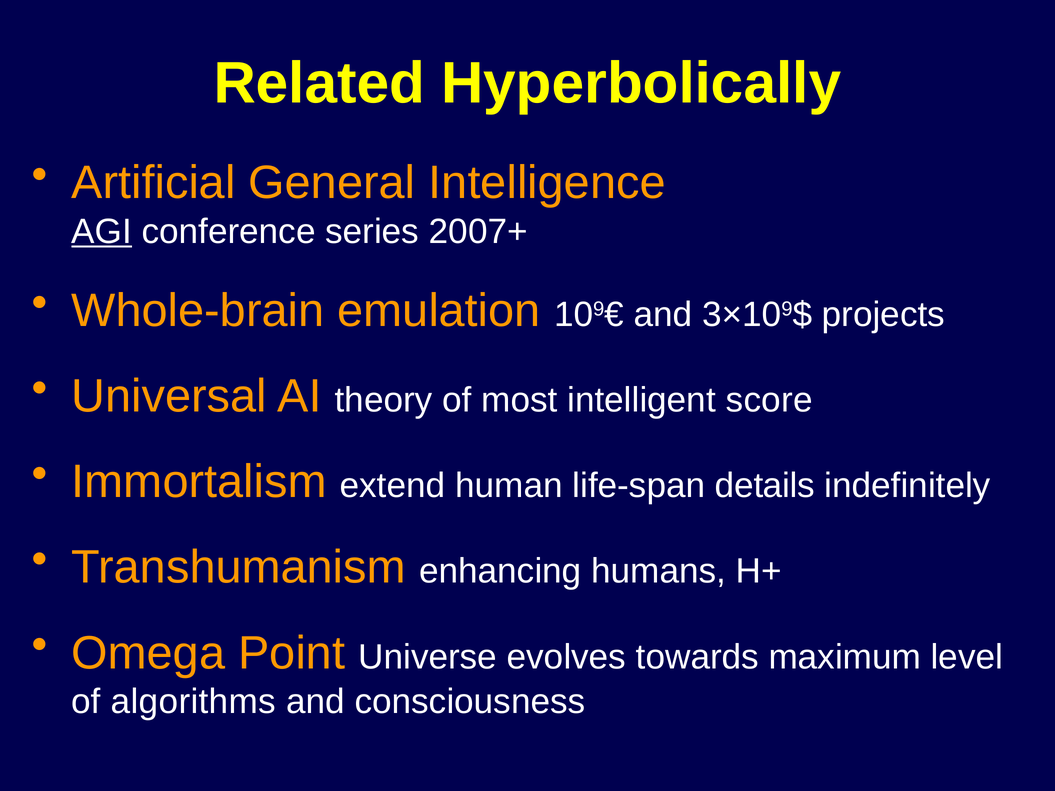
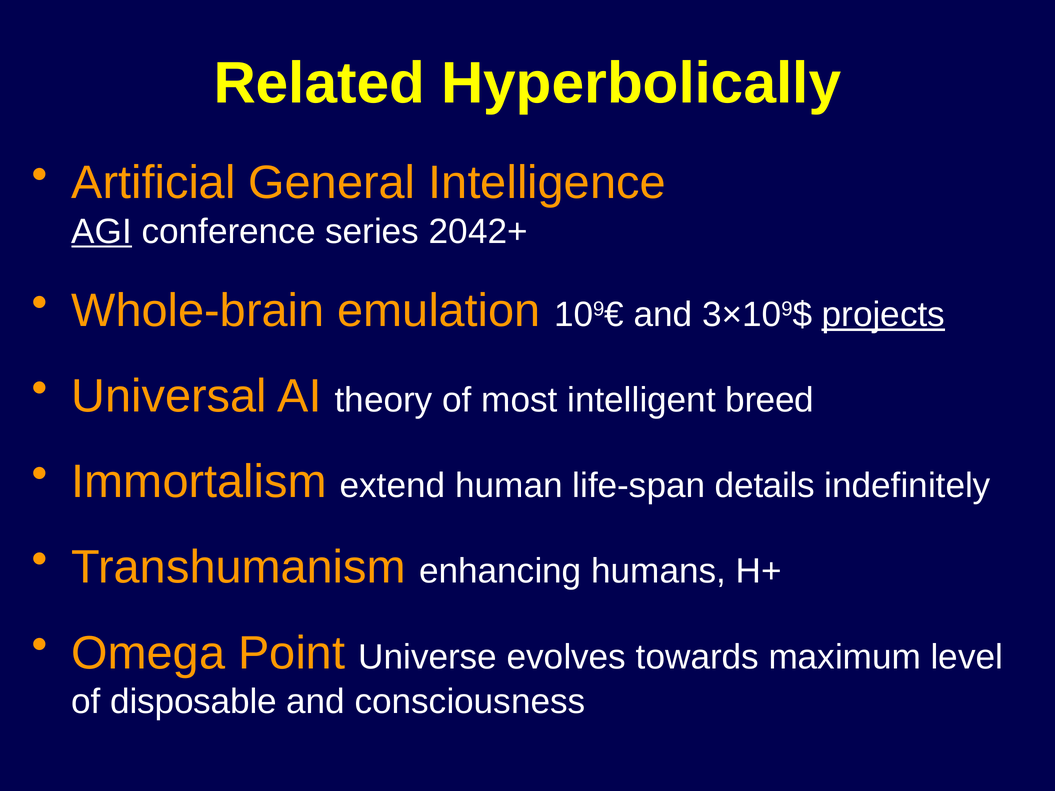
2007+: 2007+ -> 2042+ (478, 231)
projects underline: none -> present (883, 315)
score: score -> breed (770, 400)
algorithms: algorithms -> disposable (194, 702)
